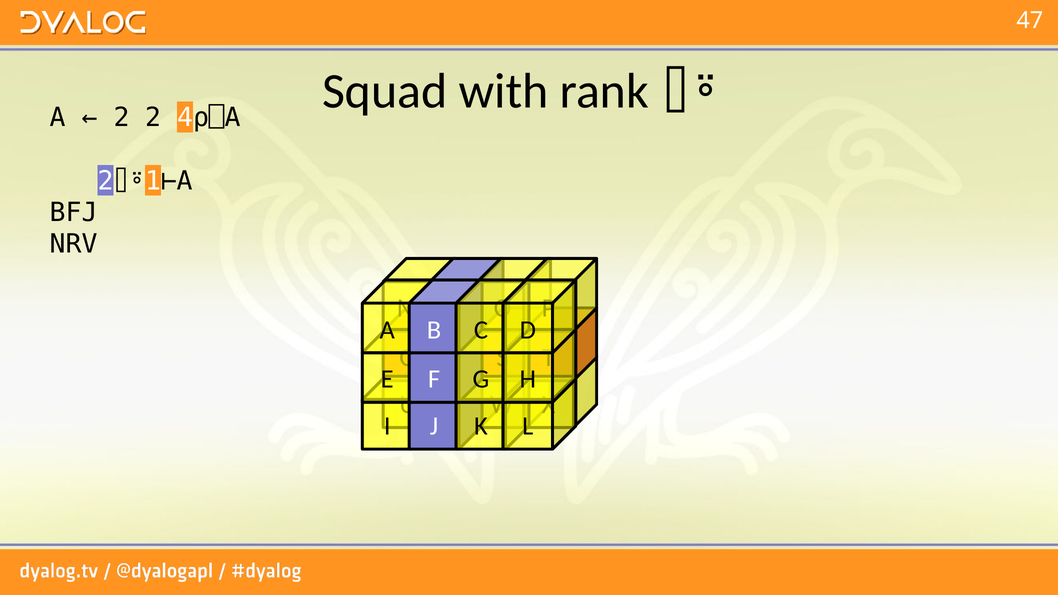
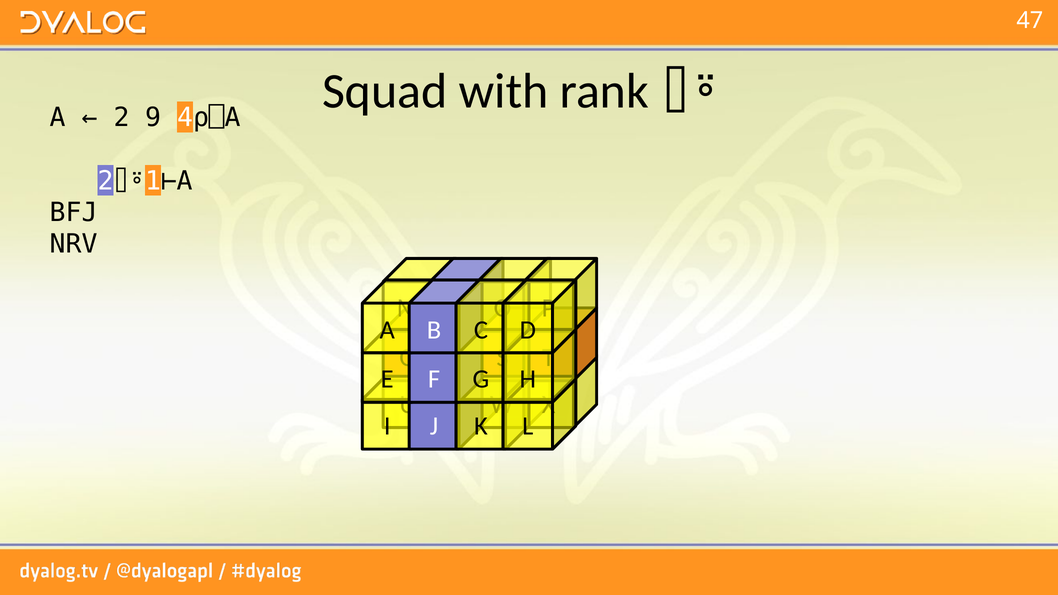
2 2: 2 -> 9 (153, 117)
